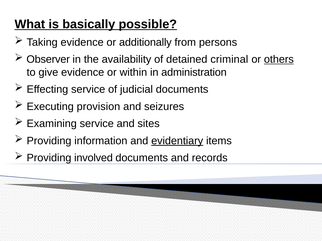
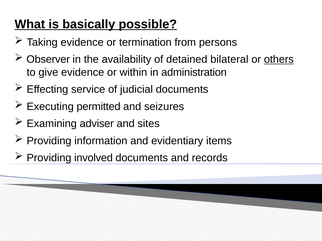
additionally: additionally -> termination (145, 42)
criminal: criminal -> bilateral (229, 60)
provision: provision -> permitted (99, 107)
Examining service: service -> adviser (97, 124)
evidentiary underline: present -> none (177, 141)
